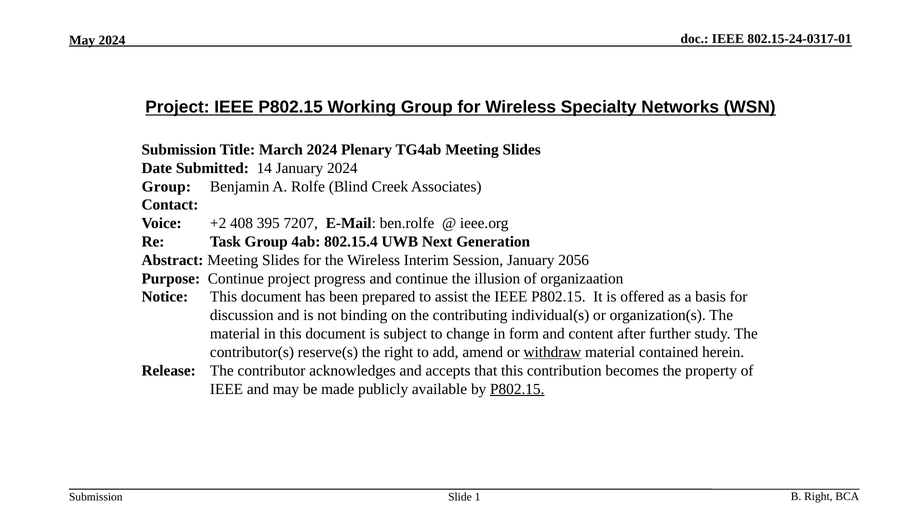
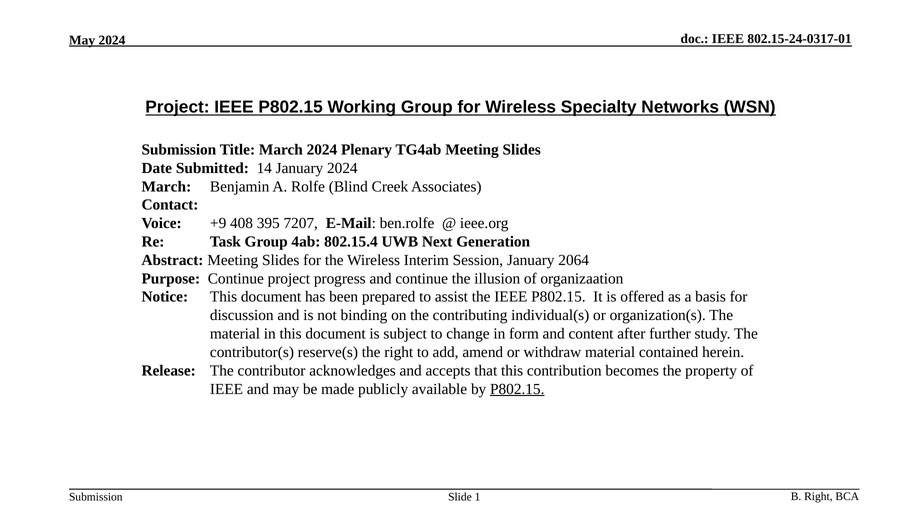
Group: Group -> March (166, 186)
+2: +2 -> +9 (218, 223)
2056: 2056 -> 2064 (574, 260)
withdraw underline: present -> none (552, 352)
